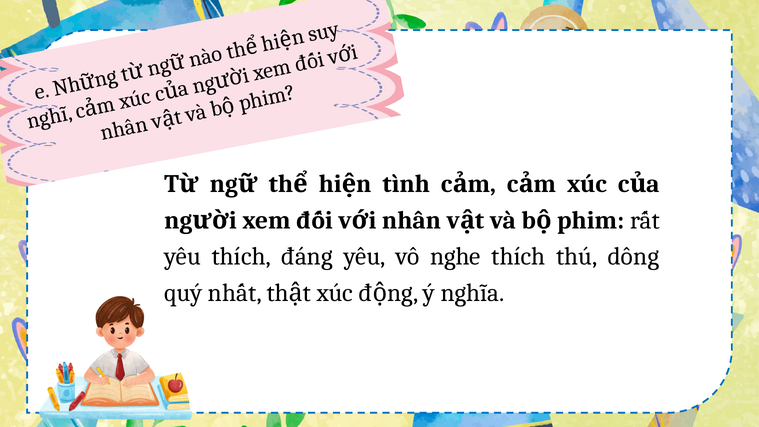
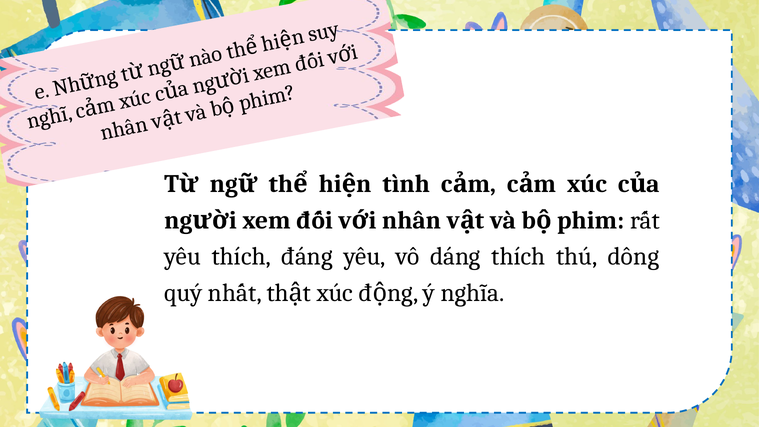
nghe: nghe -> dáng (455, 257)
